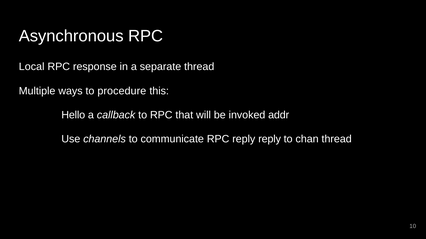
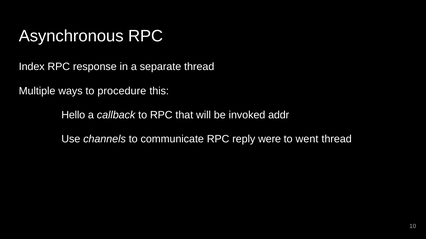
Local: Local -> Index (32, 67)
reply reply: reply -> were (270, 139)
chan: chan -> went (307, 139)
